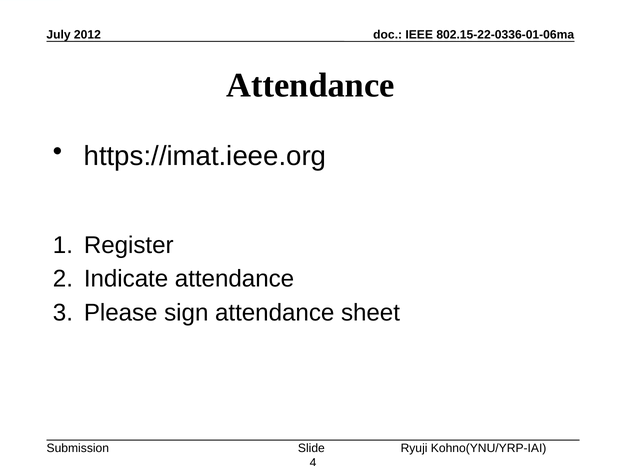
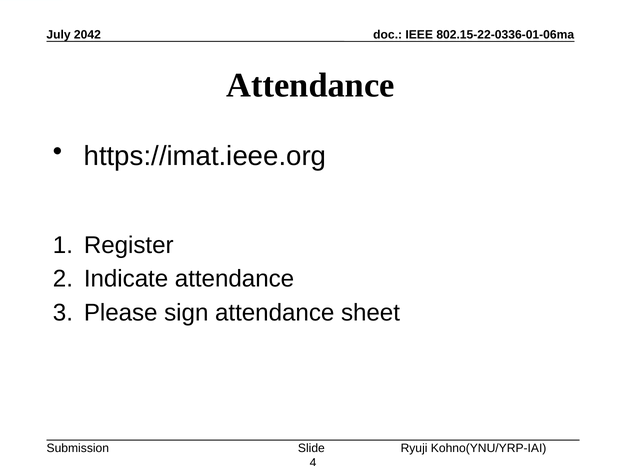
2012: 2012 -> 2042 (87, 35)
